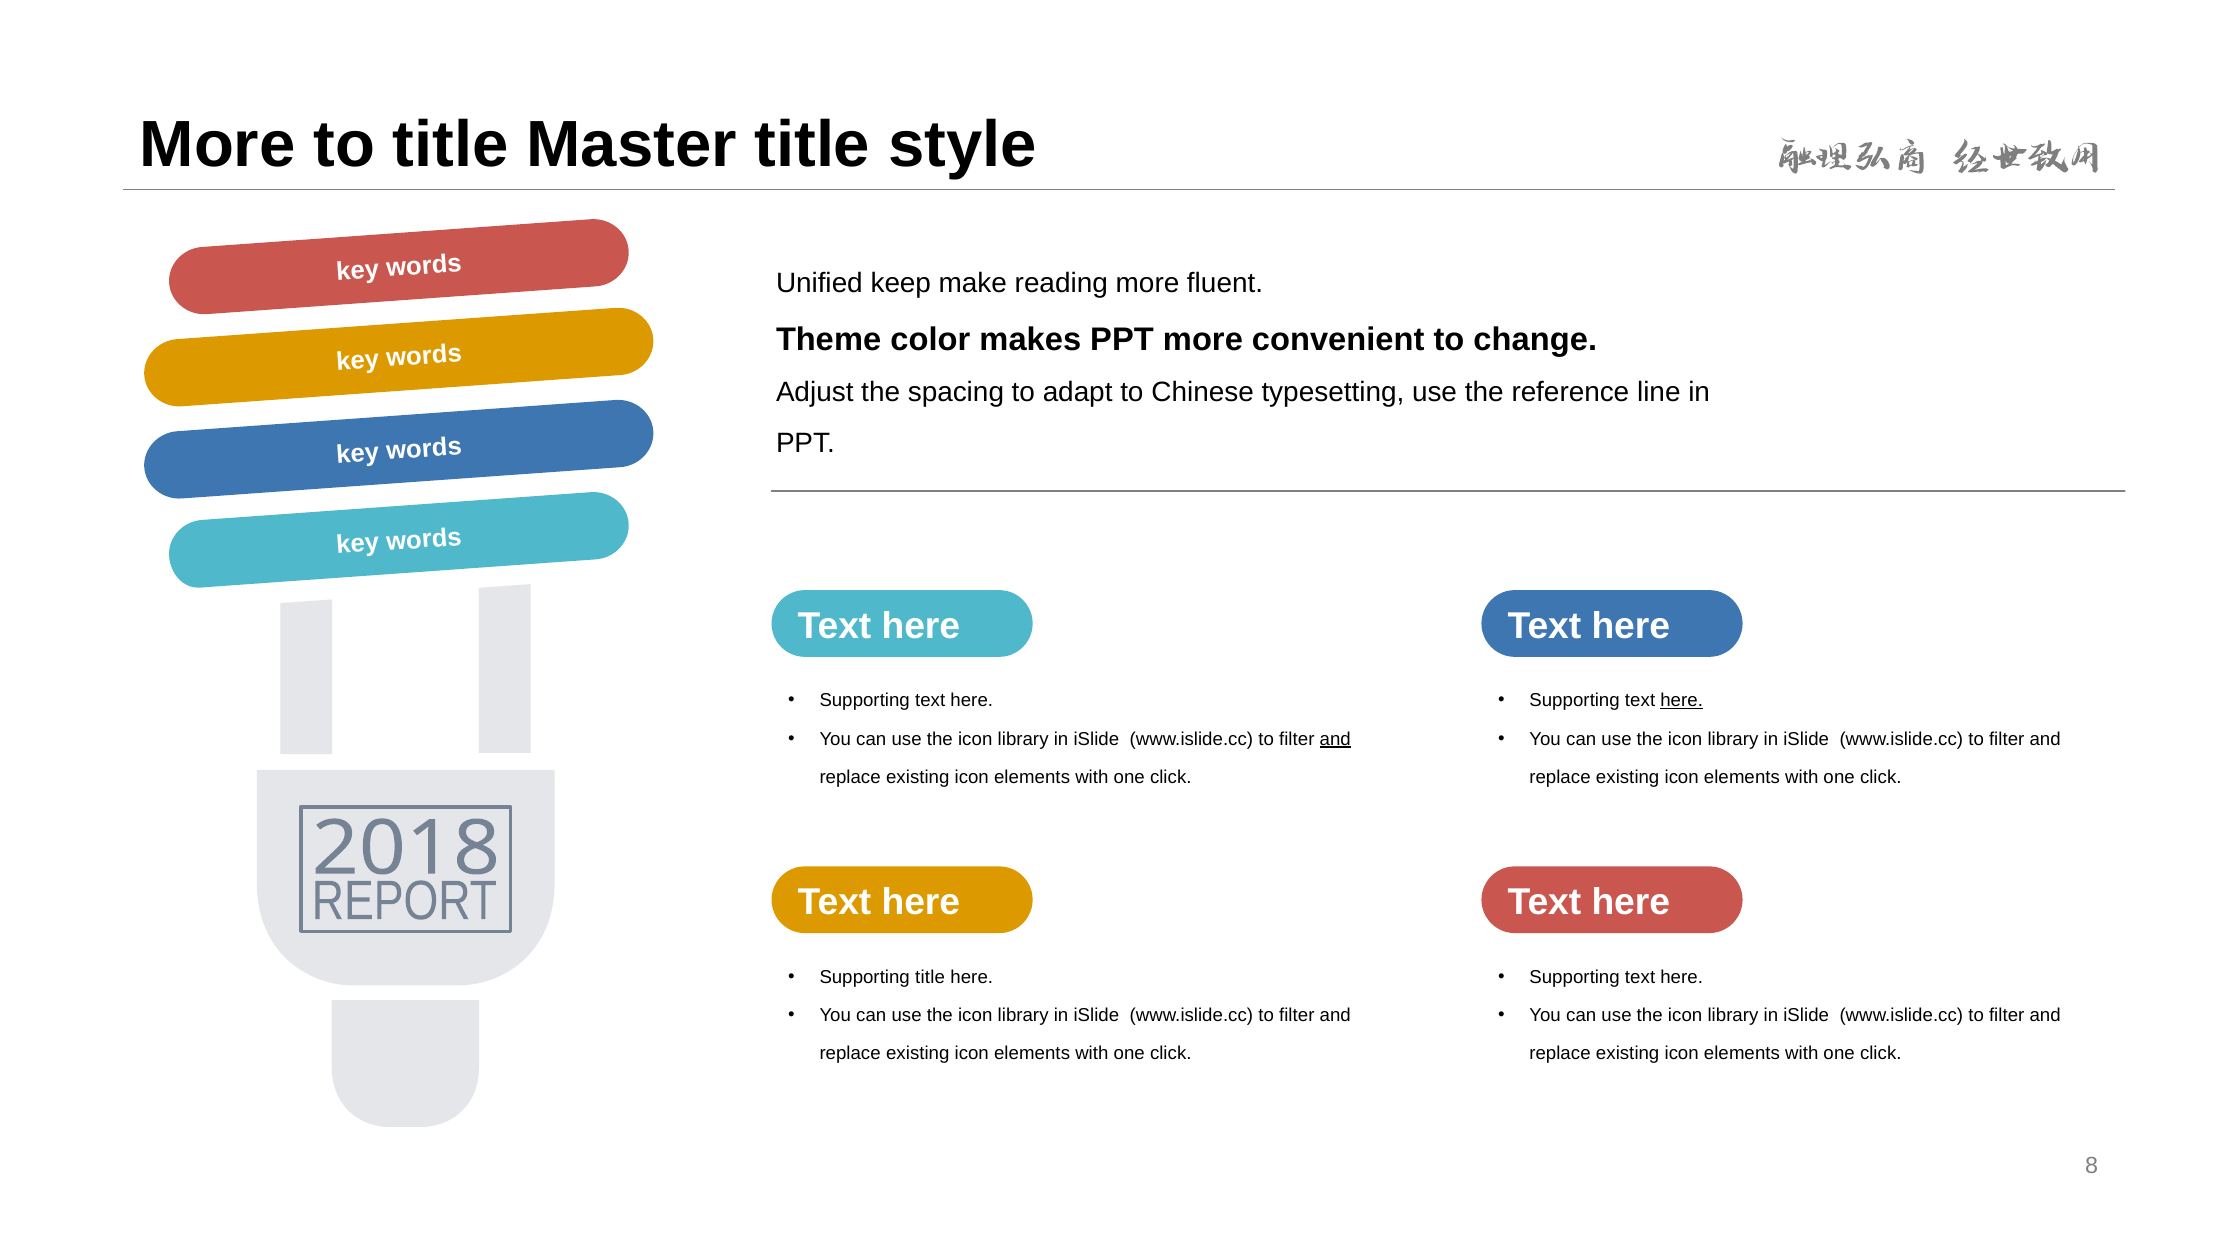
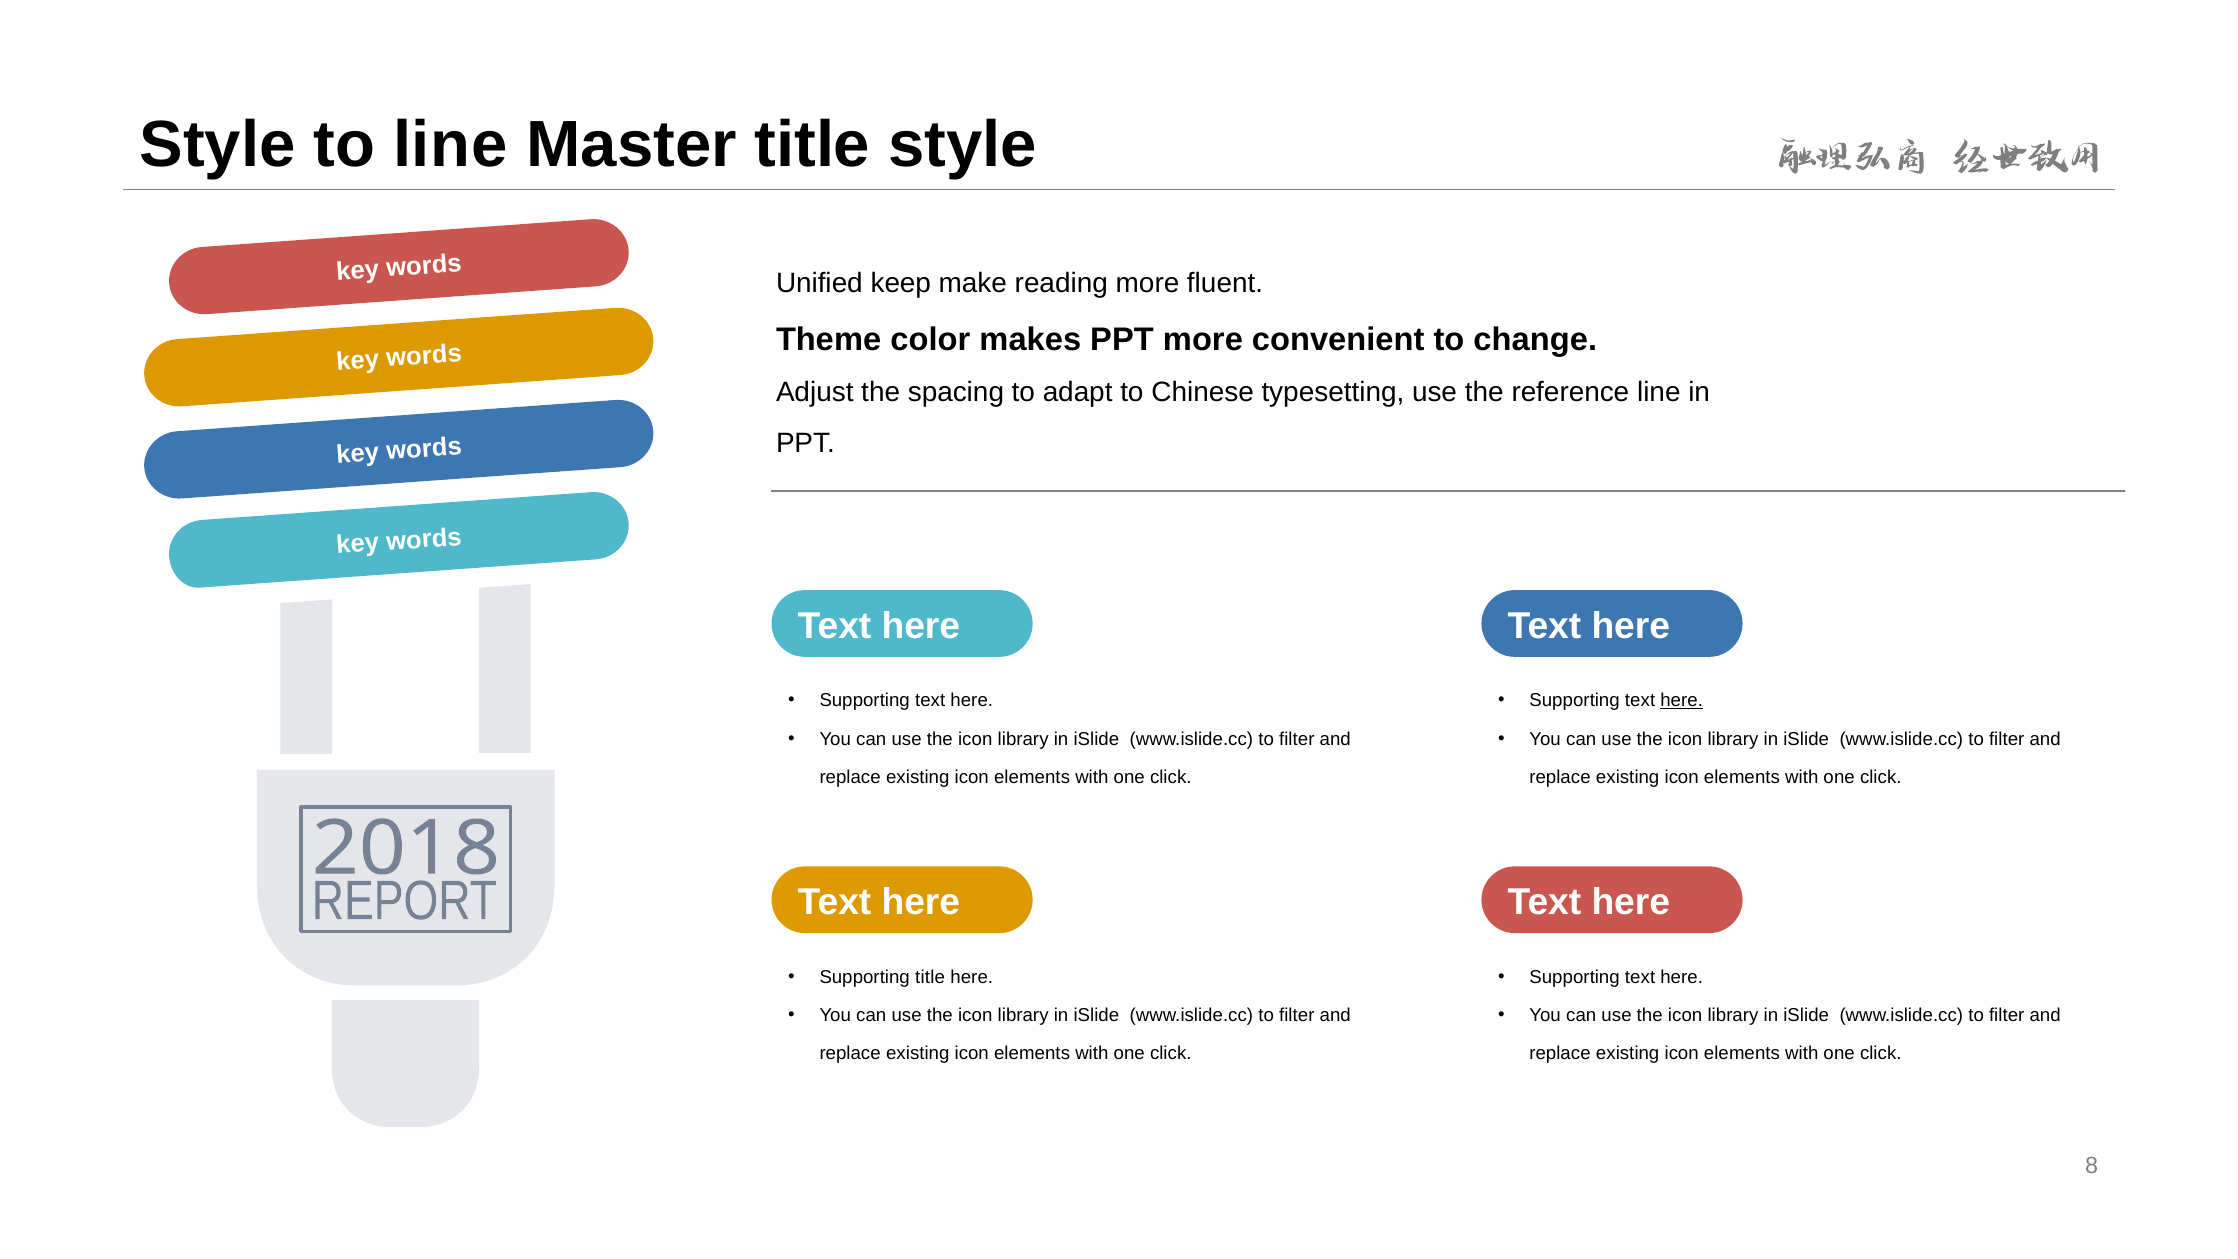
More: More -> Style (218, 145)
to title: title -> line (450, 145)
and underline: present -> none (1335, 739)
